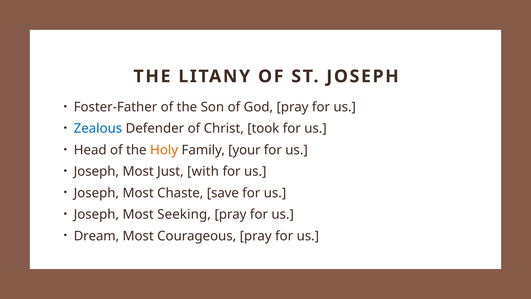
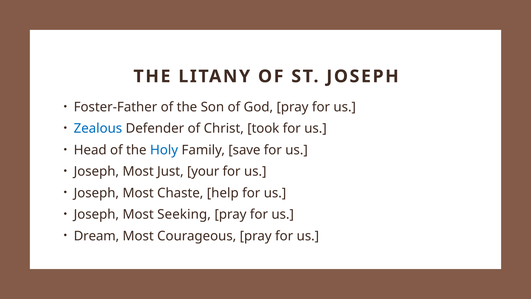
Holy colour: orange -> blue (164, 150)
your: your -> save (244, 150)
with: with -> your (203, 171)
save: save -> help (223, 193)
